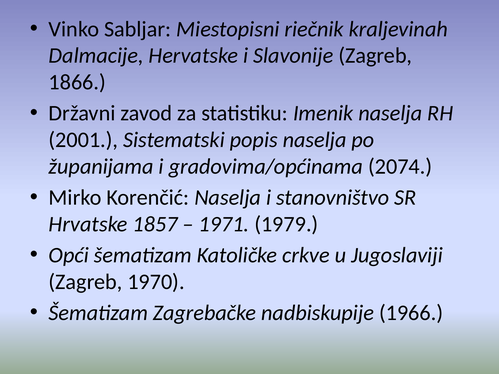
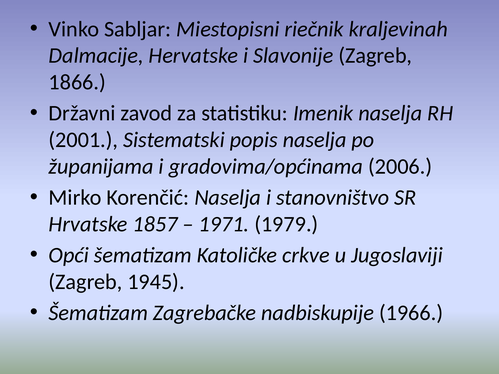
2074: 2074 -> 2006 (400, 167)
1970: 1970 -> 1945 (156, 282)
